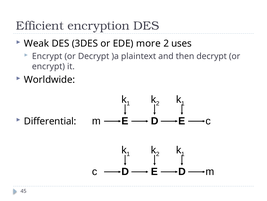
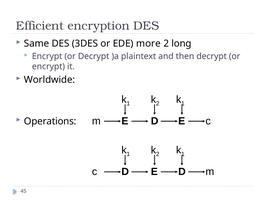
Weak: Weak -> Same (37, 43)
uses: uses -> long (181, 43)
Differential: Differential -> Operations (50, 121)
